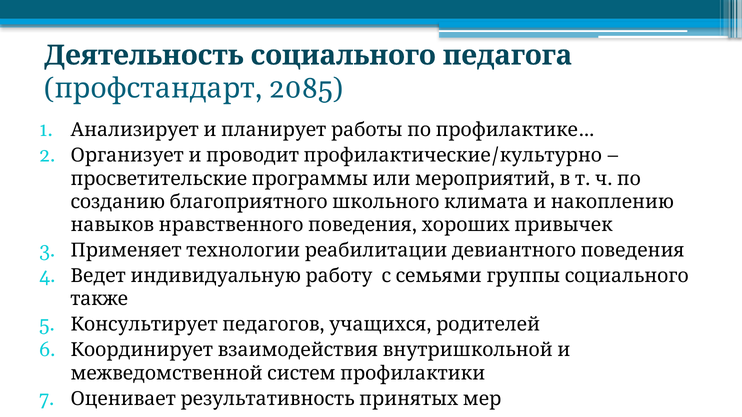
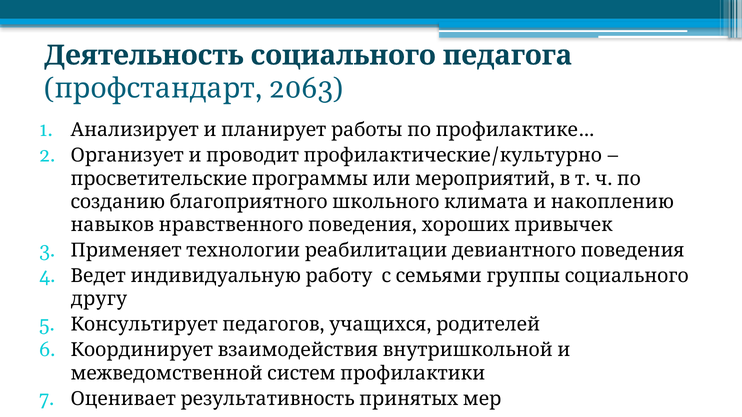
2085: 2085 -> 2063 (306, 89)
также: также -> другу (99, 299)
